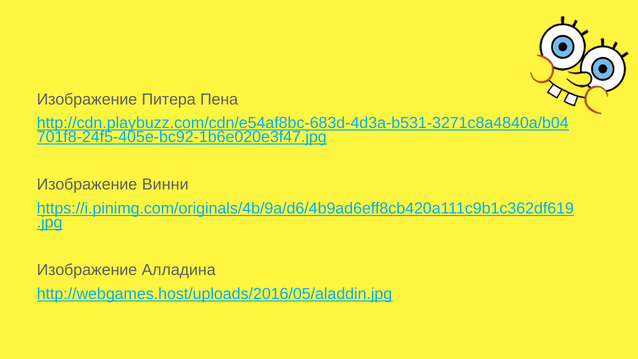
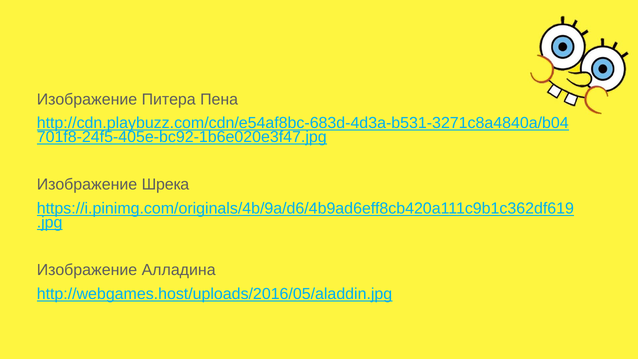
Винни: Винни -> Шрека (165, 185)
